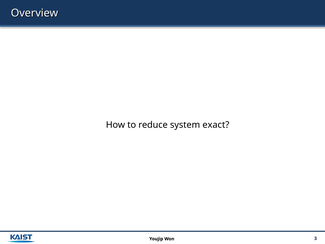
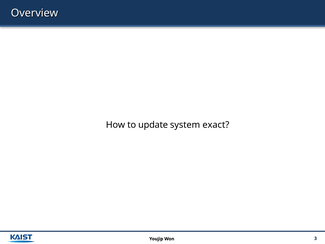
reduce: reduce -> update (153, 125)
